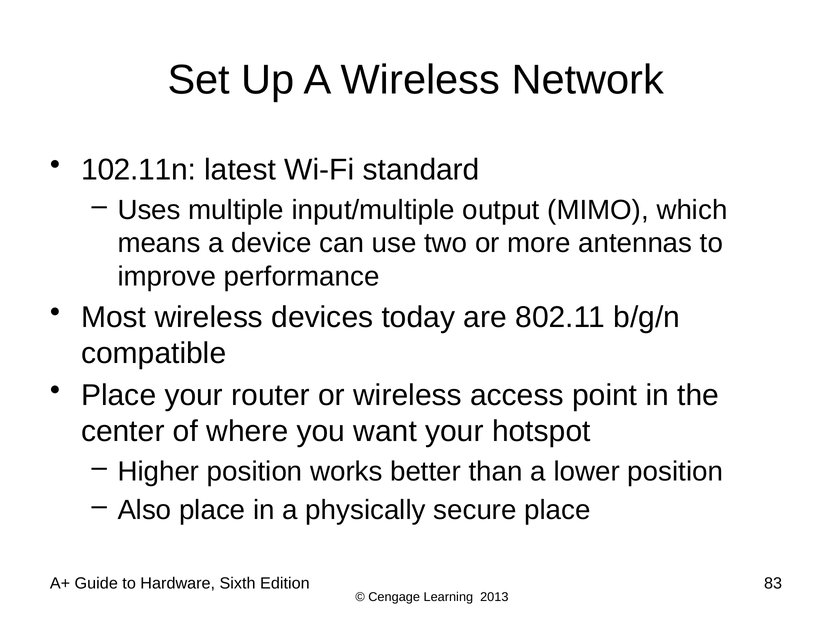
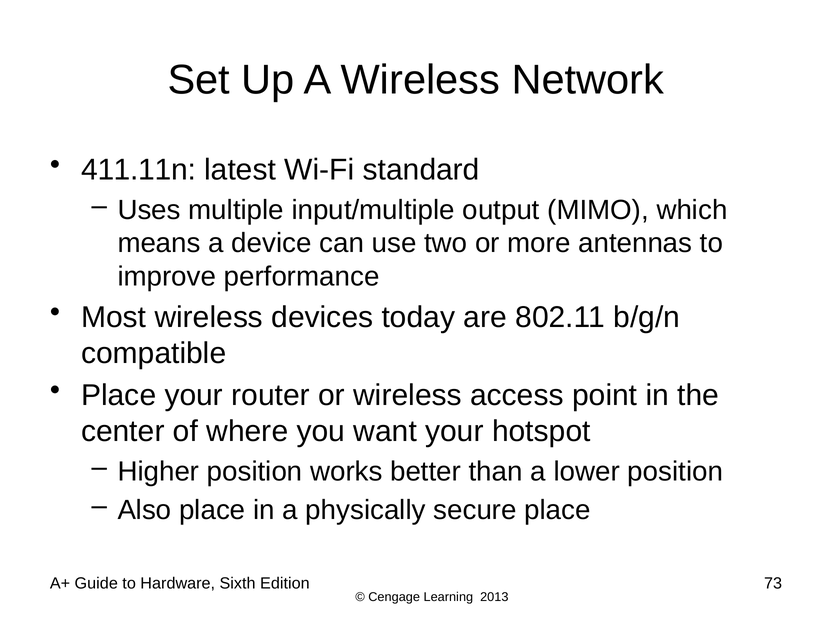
102.11n: 102.11n -> 411.11n (139, 170)
83: 83 -> 73 (773, 583)
